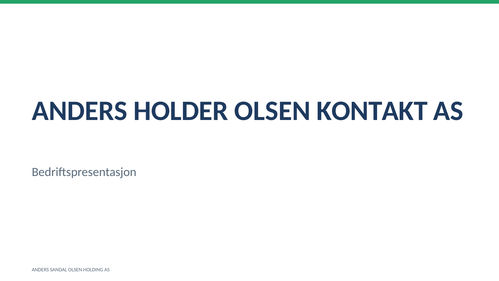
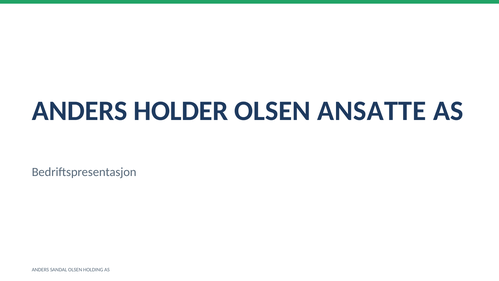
KONTAKT: KONTAKT -> ANSATTE (372, 111)
